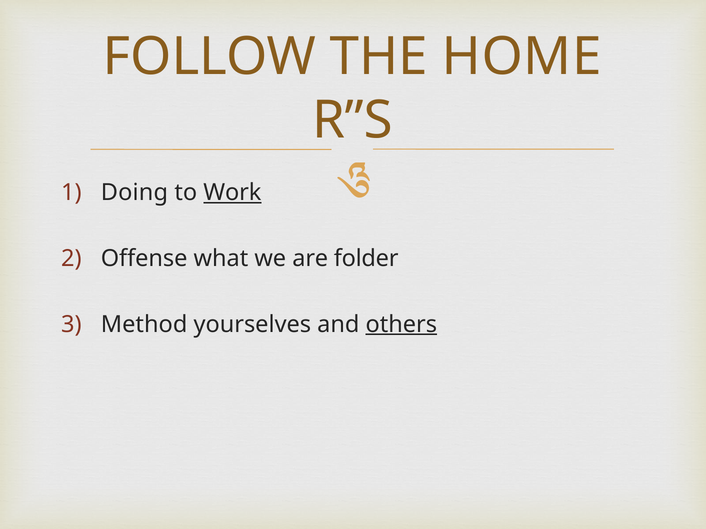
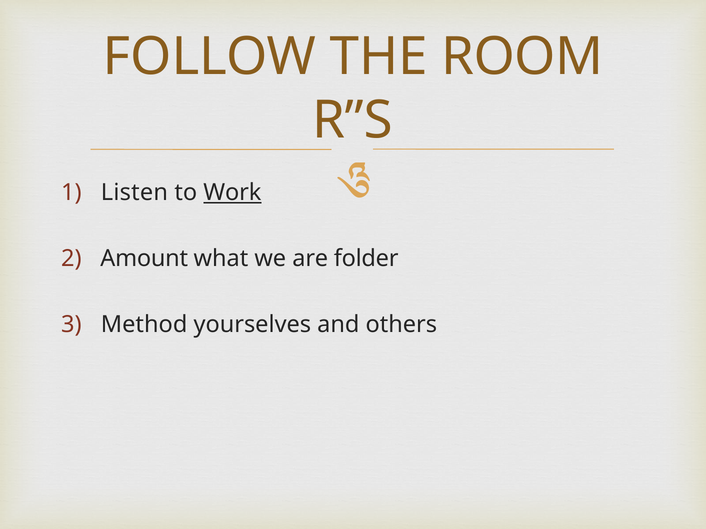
HOME: HOME -> ROOM (522, 57)
Doing: Doing -> Listen (134, 193)
Offense: Offense -> Amount (144, 259)
others underline: present -> none (401, 325)
